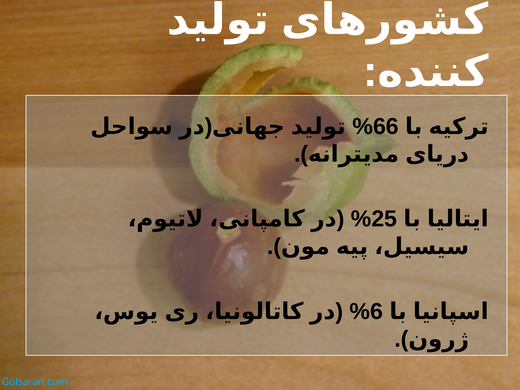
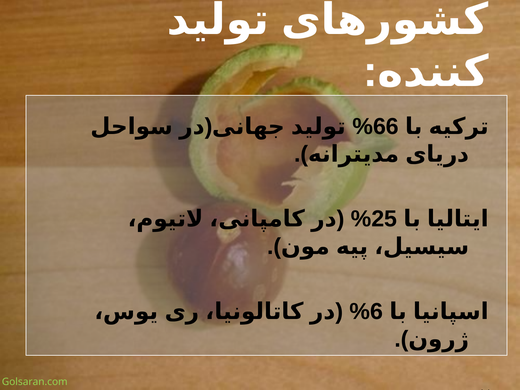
Golsaran.com colour: light blue -> light green (35, 382)
